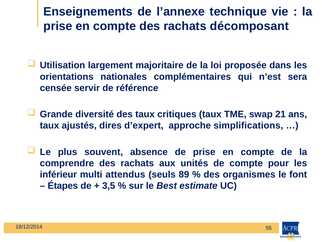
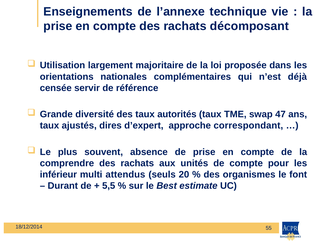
sera: sera -> déjà (297, 77)
critiques: critiques -> autorités (177, 114)
21: 21 -> 47 (280, 114)
simplifications: simplifications -> correspondant (248, 125)
89: 89 -> 20 (184, 174)
Étapes: Étapes -> Durant (63, 185)
3,5: 3,5 -> 5,5 (109, 185)
